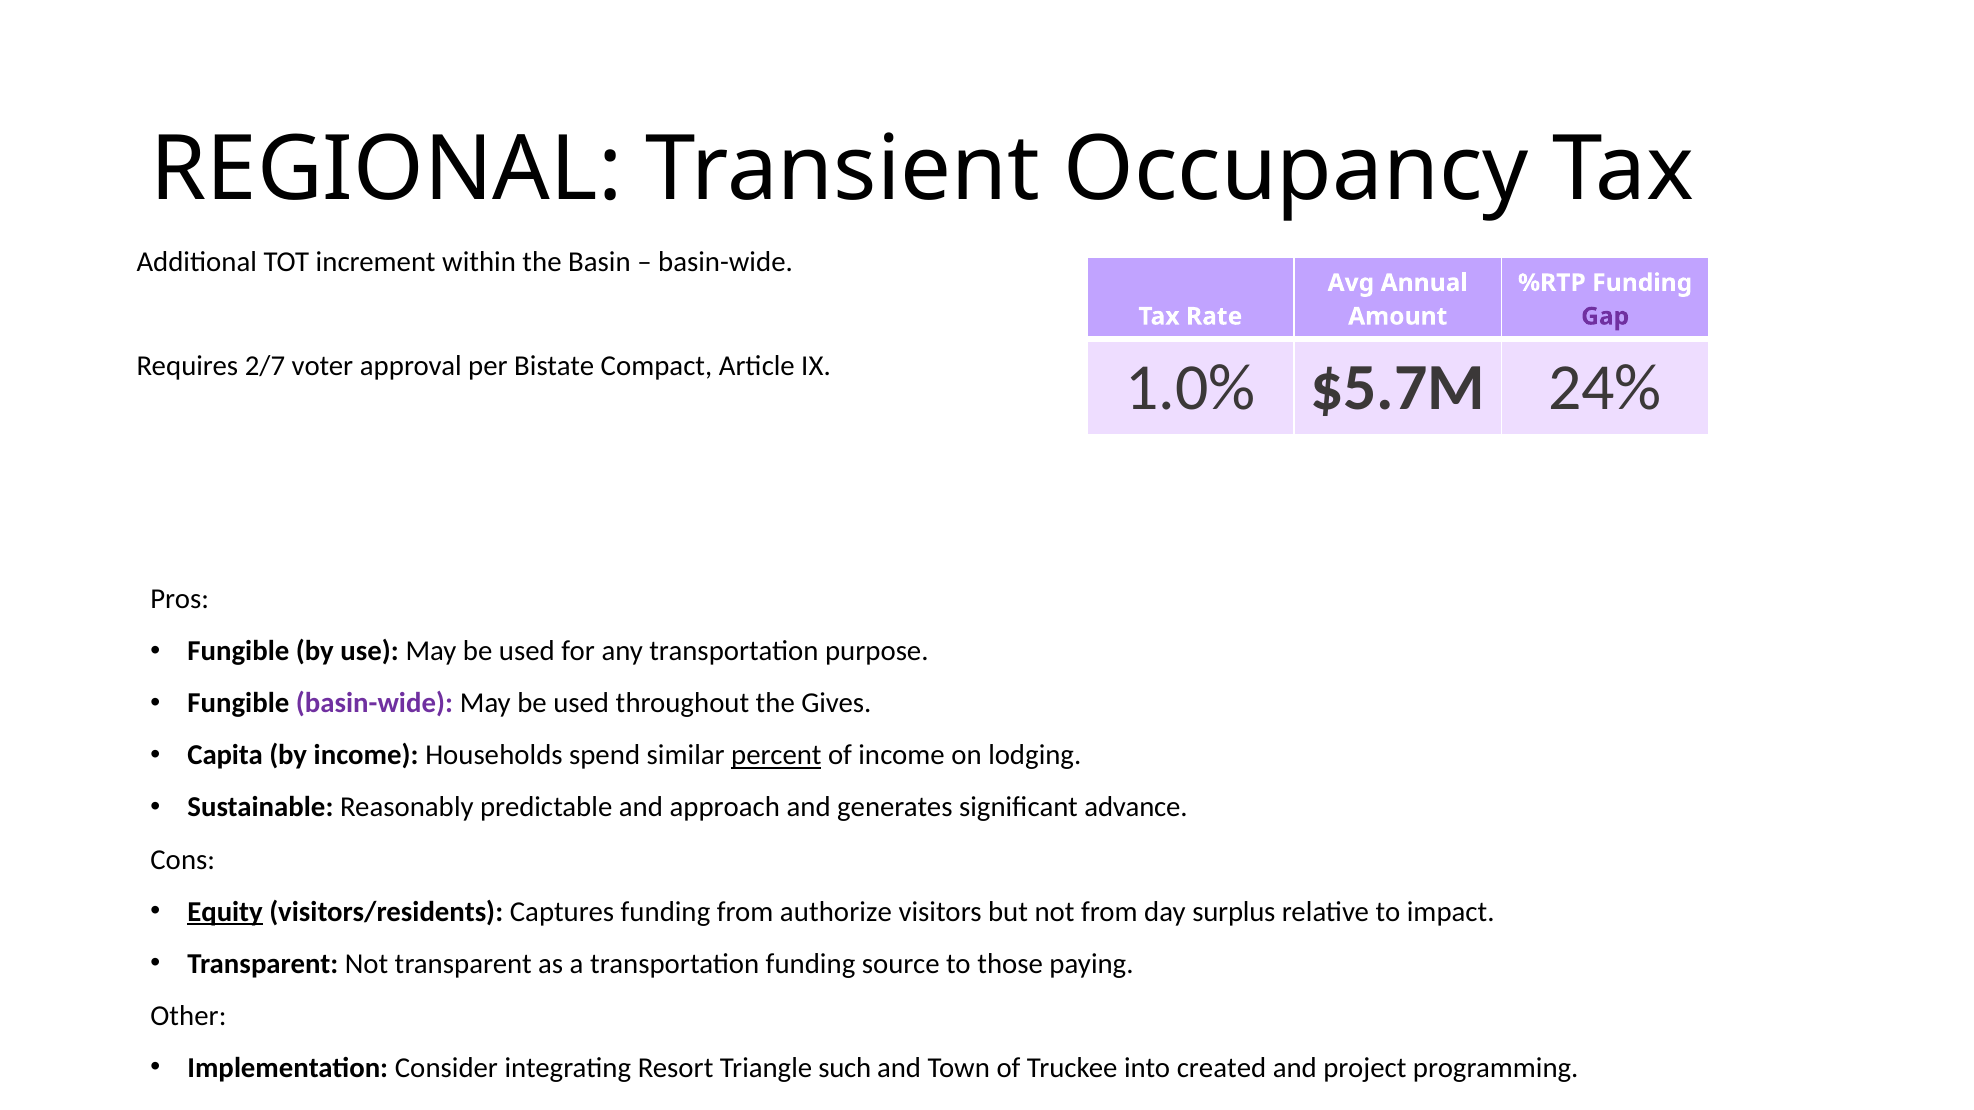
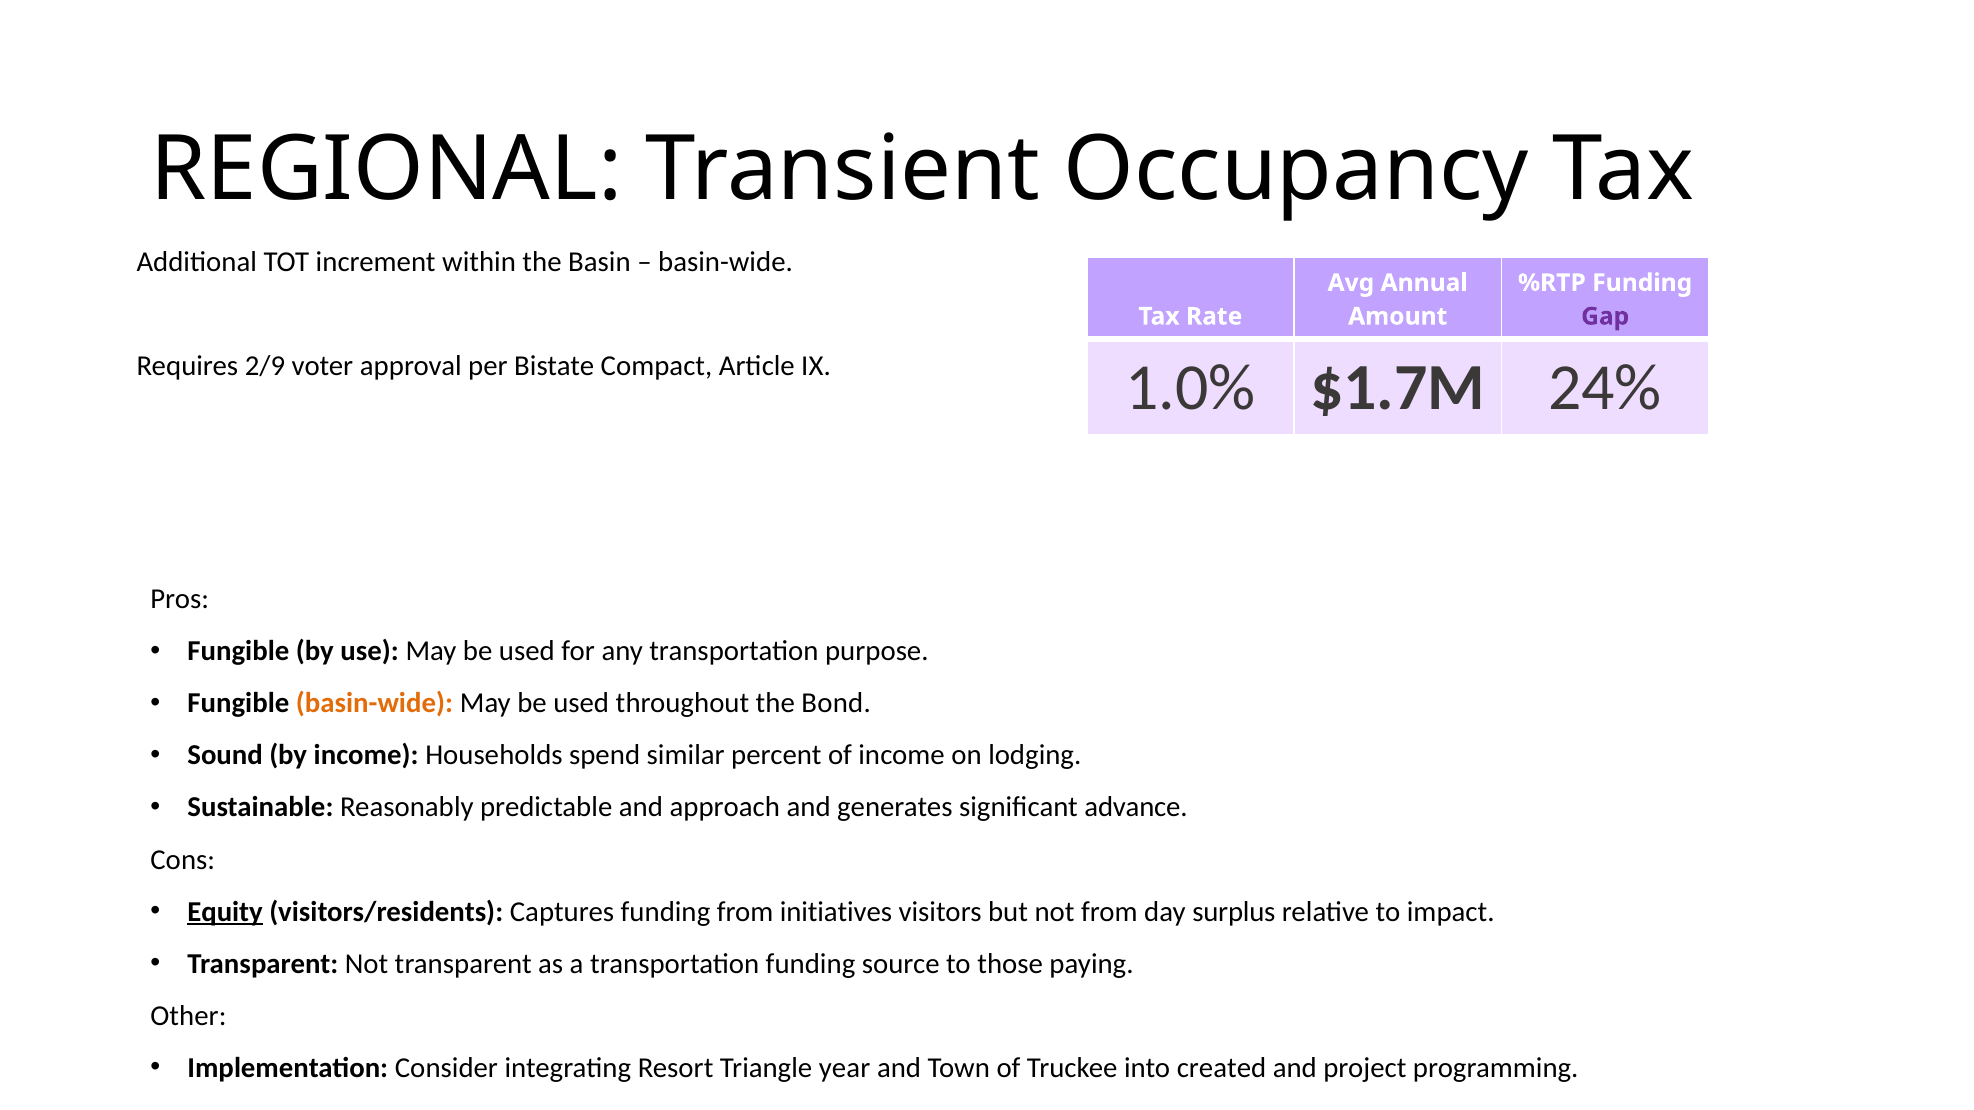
2/7: 2/7 -> 2/9 (265, 366)
$5.7M: $5.7M -> $1.7M (1398, 388)
basin-wide colour: purple -> orange (374, 704)
Gives: Gives -> Bond (836, 704)
Capita: Capita -> Sound (225, 756)
percent underline: present -> none (776, 756)
authorize: authorize -> initiatives (836, 912)
such: such -> year (845, 1068)
